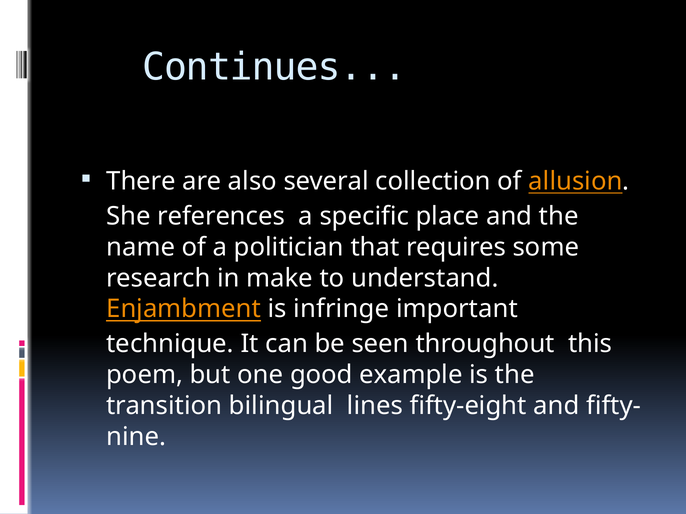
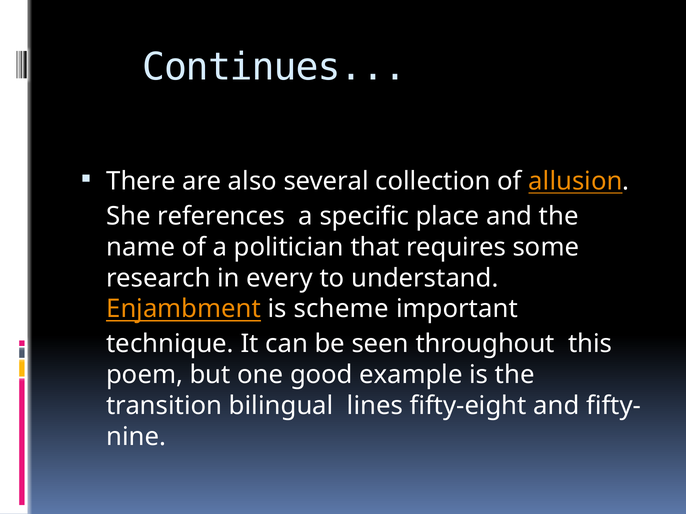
make: make -> every (280, 278)
infringe: infringe -> scheme (341, 309)
